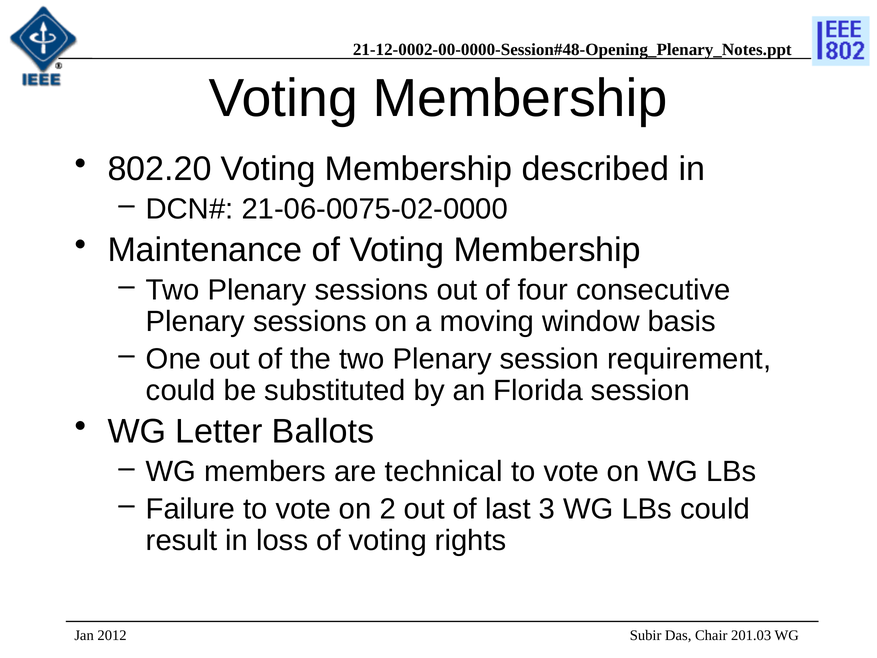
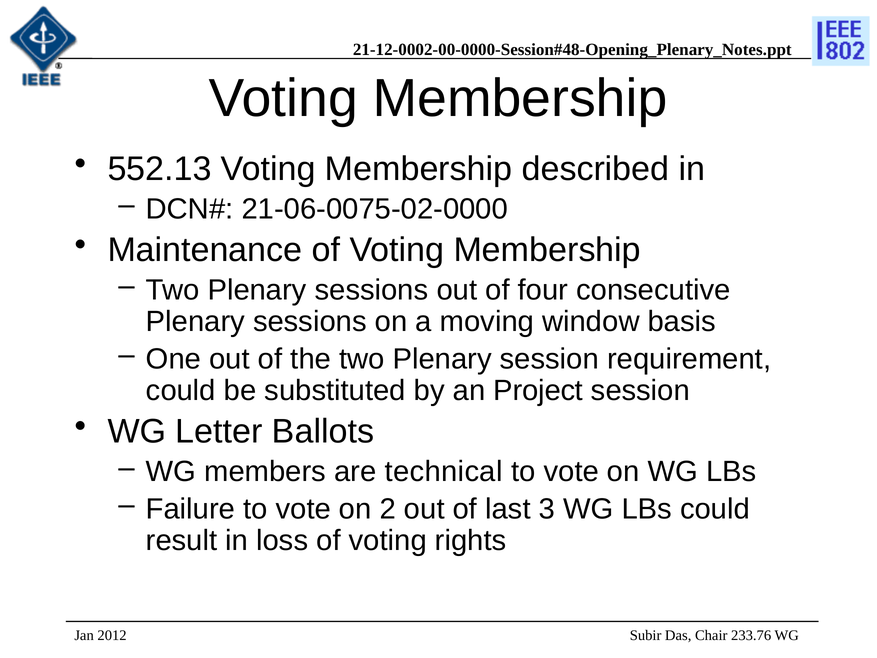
802.20: 802.20 -> 552.13 (160, 169)
Florida: Florida -> Project (538, 390)
201.03: 201.03 -> 233.76 (751, 635)
